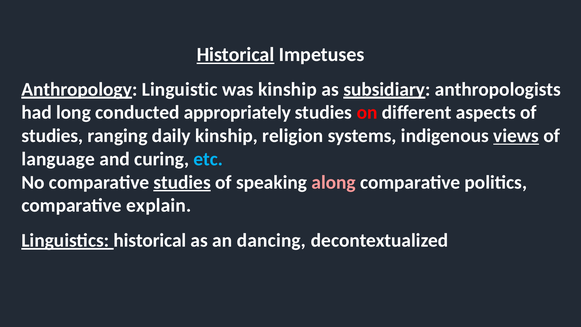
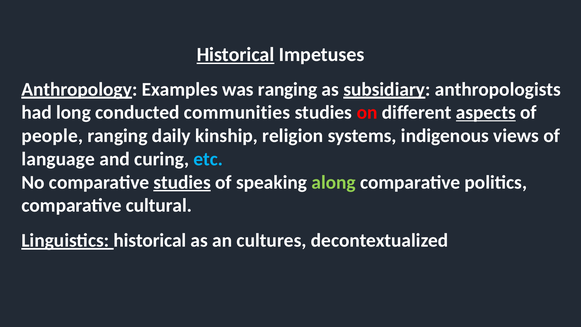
Linguistic: Linguistic -> Examples (180, 89)
was kinship: kinship -> ranging (288, 89)
appropriately: appropriately -> communities (237, 112)
aspects underline: none -> present (486, 112)
studies: studies -> people (52, 136)
views underline: present -> none (516, 136)
along colour: pink -> light green (334, 182)
explain: explain -> cultural (159, 205)
dancing: dancing -> cultures (271, 240)
